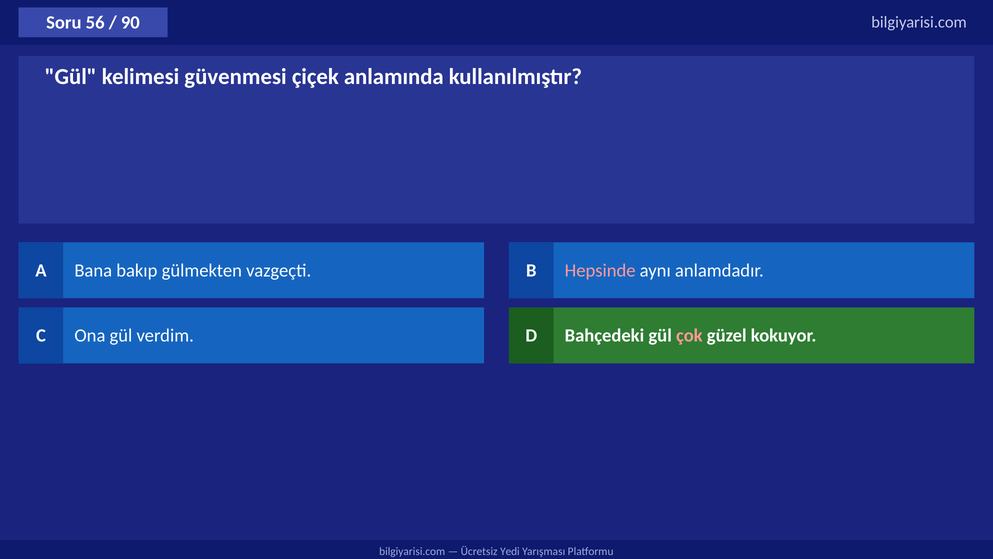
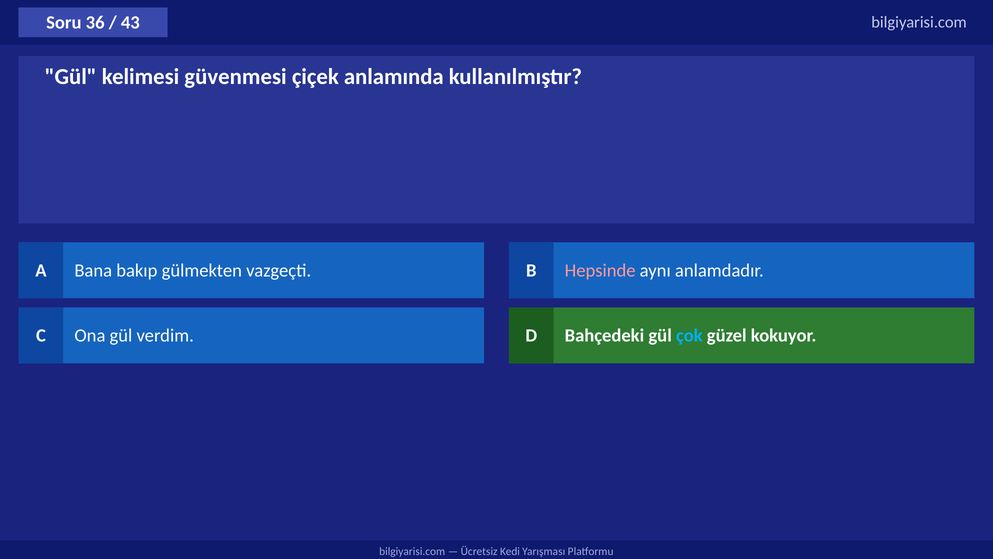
56: 56 -> 36 (95, 23)
90: 90 -> 43 (130, 23)
çok colour: pink -> light blue (689, 335)
Yedi: Yedi -> Kedi (510, 551)
